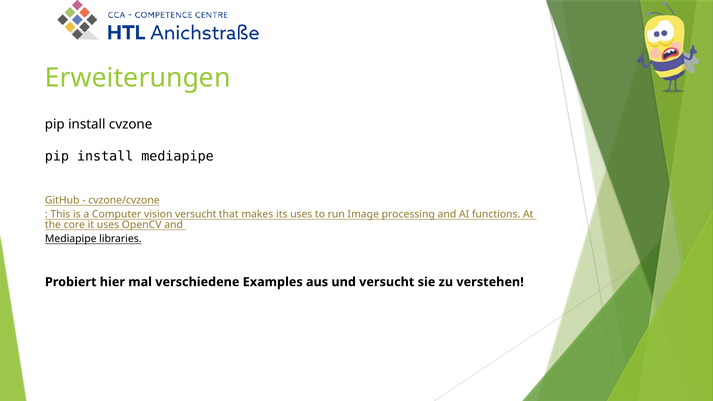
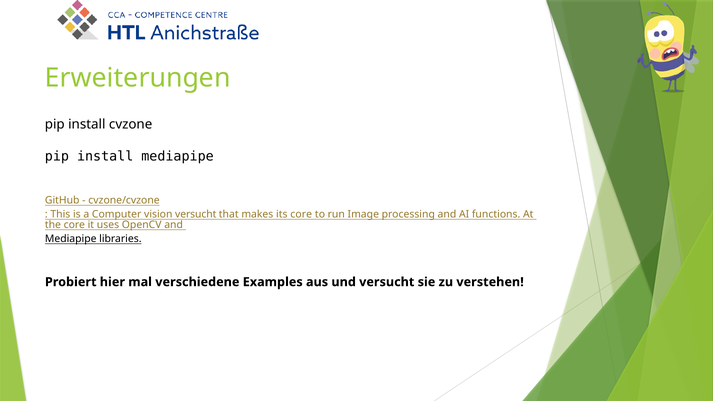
its uses: uses -> core (301, 214)
